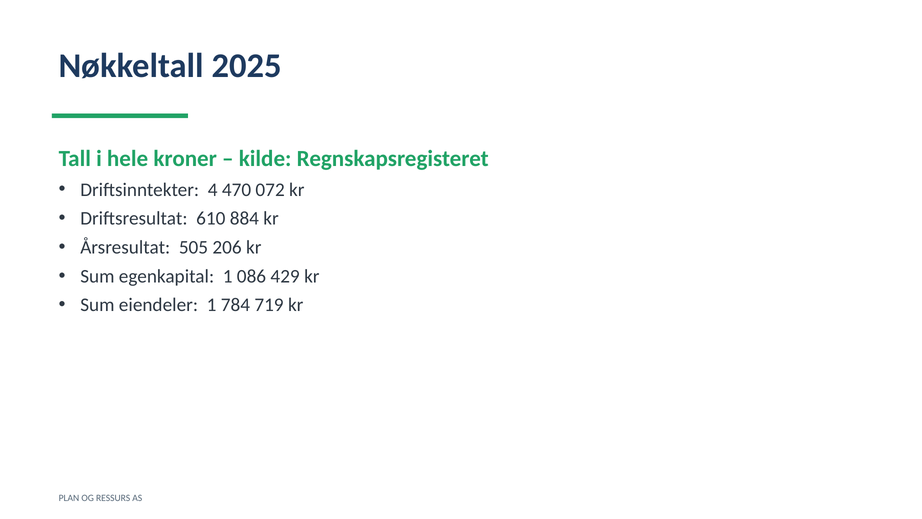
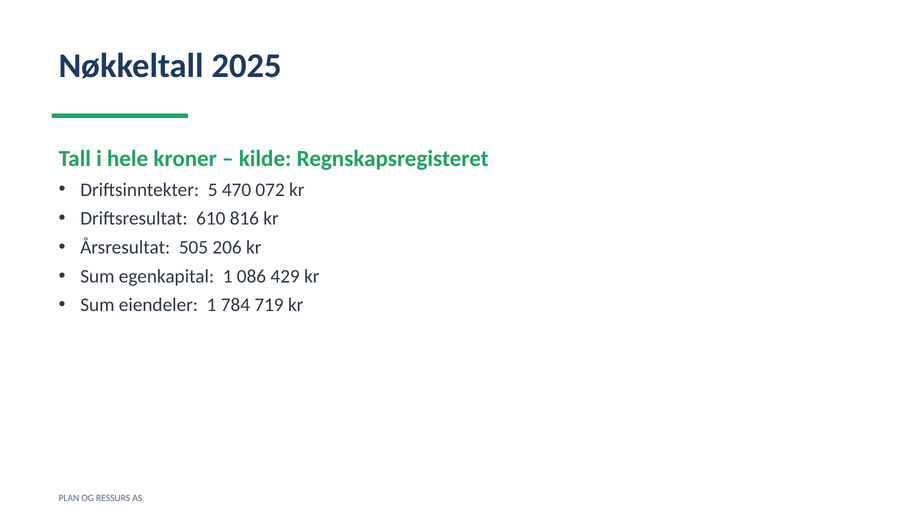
4: 4 -> 5 (213, 190)
884: 884 -> 816 (244, 218)
